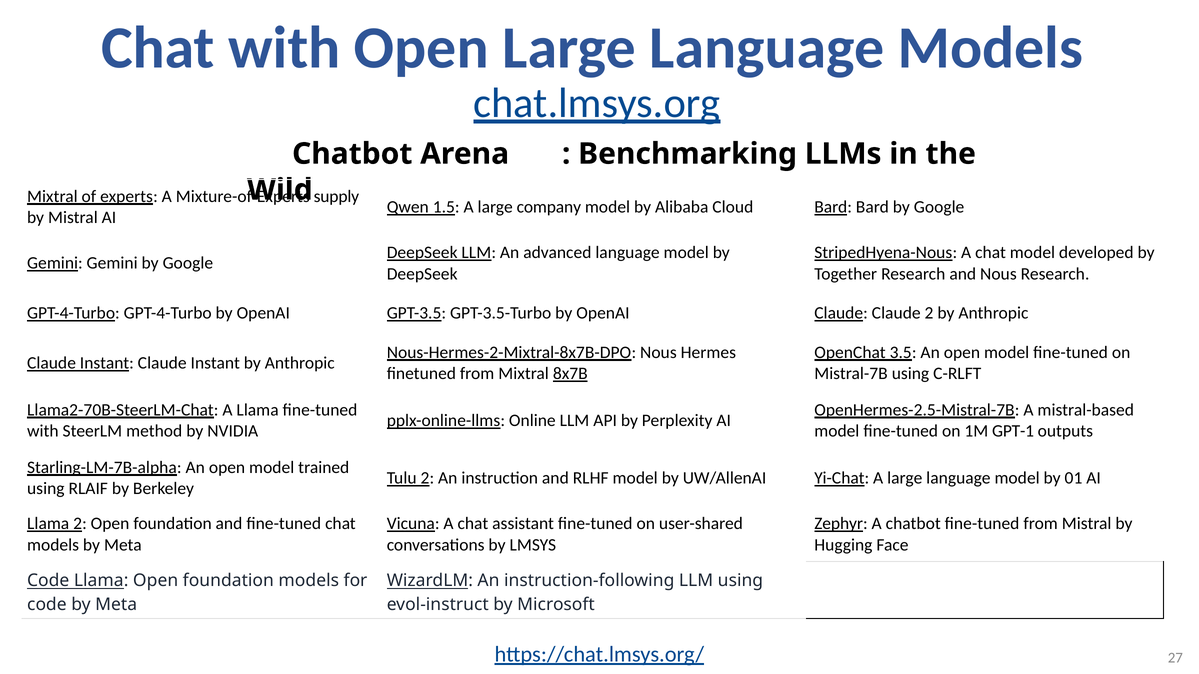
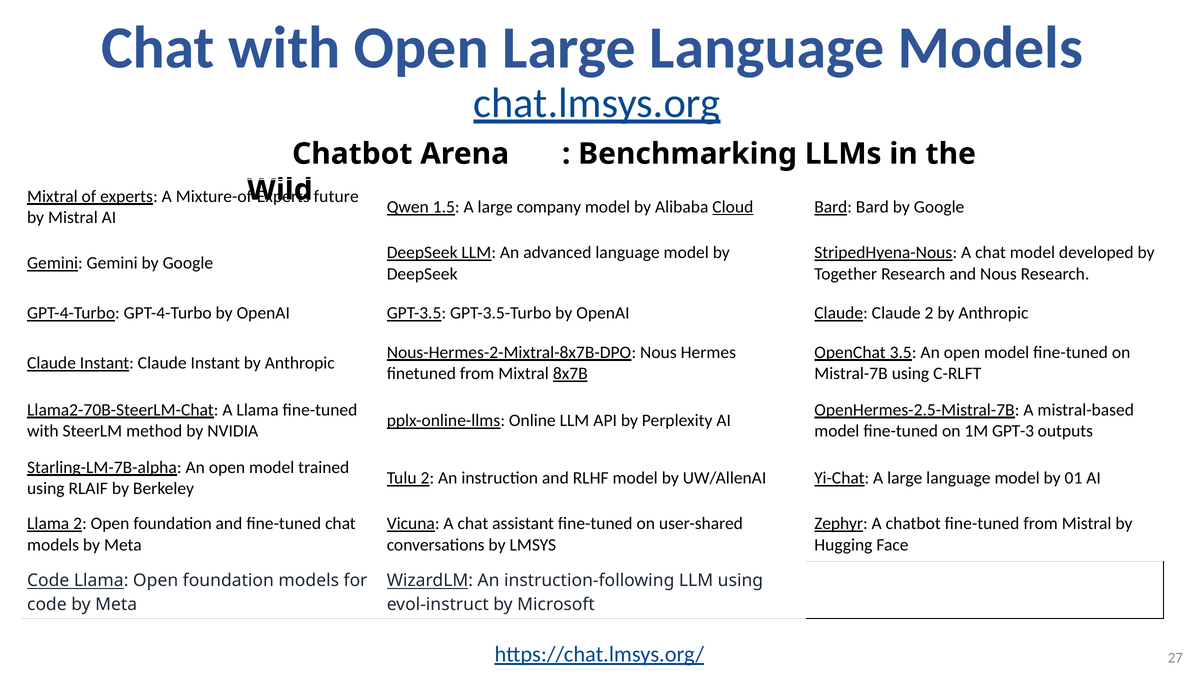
supply: supply -> future (336, 197)
Cloud underline: none -> present (733, 207)
GPT-1: GPT-1 -> GPT-3 (1013, 431)
